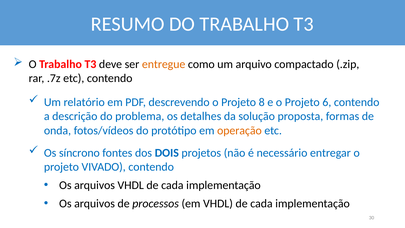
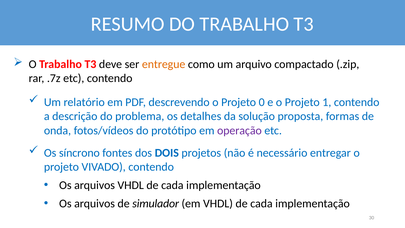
8: 8 -> 0 (262, 102)
6: 6 -> 1 (327, 102)
operação colour: orange -> purple (239, 130)
processos: processos -> simulador (156, 203)
